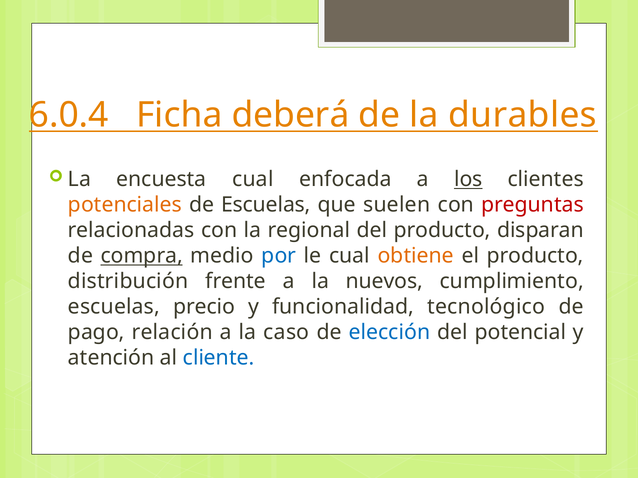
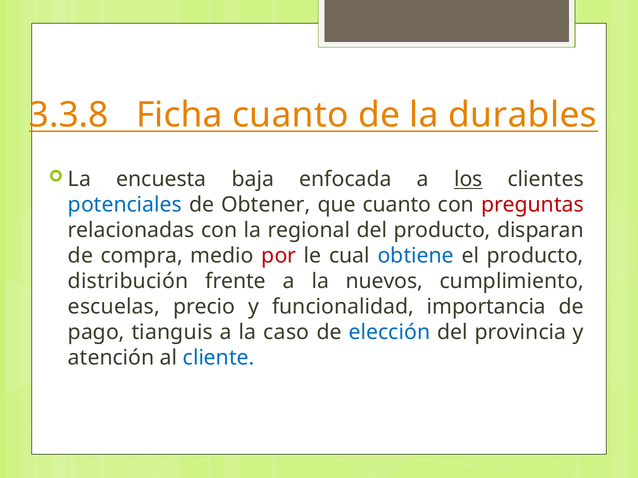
6.0.4: 6.0.4 -> 3.3.8 (69, 115)
Ficha deberá: deberá -> cuanto (290, 115)
encuesta cual: cual -> baja (253, 180)
potenciales colour: orange -> blue (125, 205)
de Escuelas: Escuelas -> Obtener (266, 205)
que suelen: suelen -> cuanto (397, 205)
compra underline: present -> none (142, 256)
por colour: blue -> red (279, 256)
obtiene colour: orange -> blue (416, 256)
tecnológico: tecnológico -> importancia (486, 307)
relación: relación -> tianguis (172, 333)
potencial: potencial -> provincia (520, 333)
